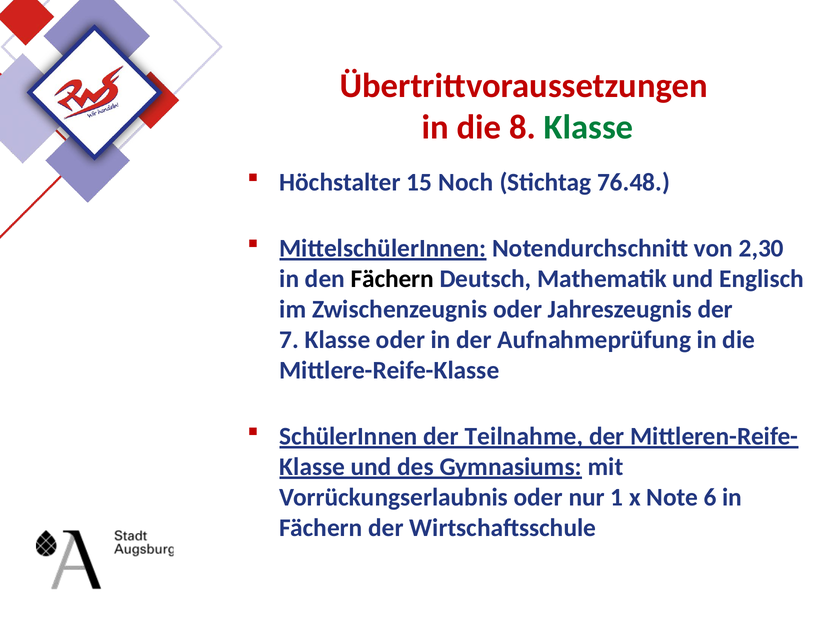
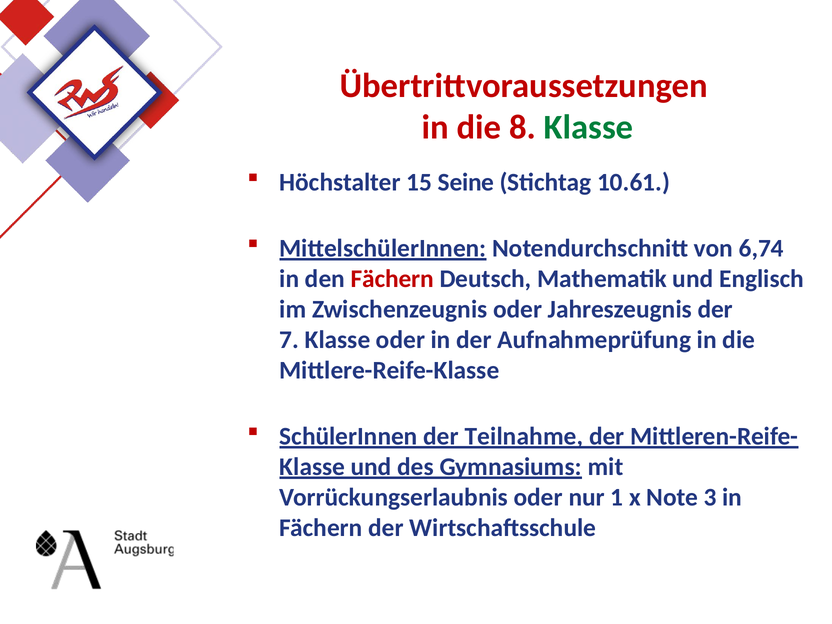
Noch: Noch -> Seine (466, 182)
76.48: 76.48 -> 10.61 (634, 182)
2,30: 2,30 -> 6,74 (761, 248)
Fächern colour: black -> red (392, 279)
6: 6 -> 3 (710, 497)
